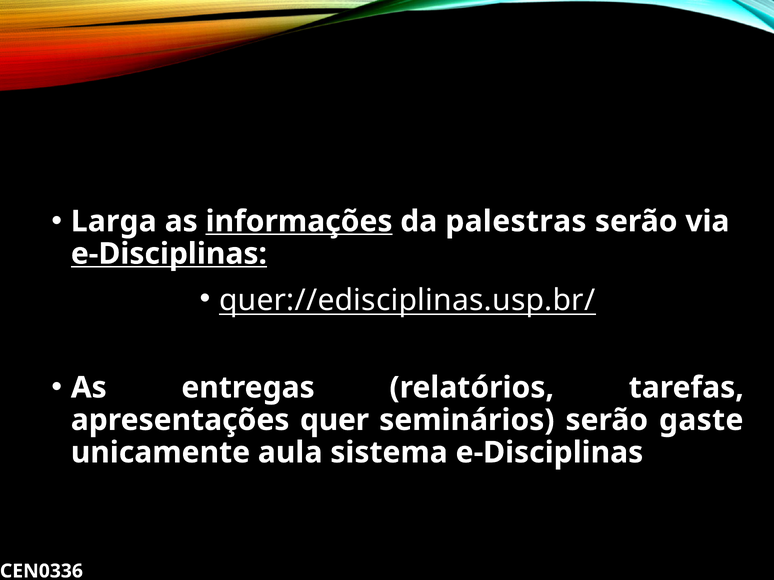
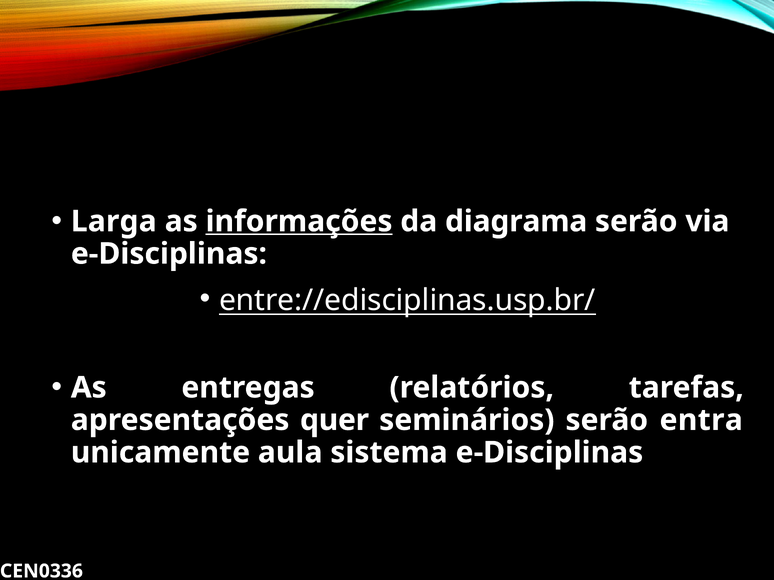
palestras: palestras -> diagrama (516, 222)
e-Disciplinas underline: present -> none (169, 254)
quer://edisciplinas.usp.br/: quer://edisciplinas.usp.br/ -> entre://edisciplinas.usp.br/ (407, 301)
gaste: gaste -> entra (701, 420)
